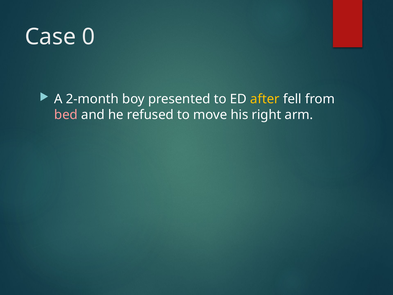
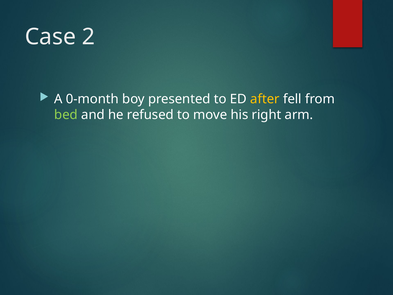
0: 0 -> 2 (89, 37)
2-month: 2-month -> 0-month (92, 99)
bed colour: pink -> light green (66, 115)
